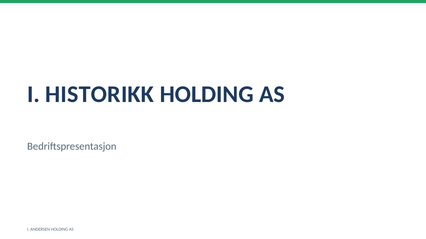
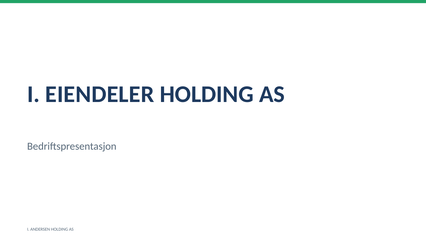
HISTORIKK: HISTORIKK -> EIENDELER (100, 94)
